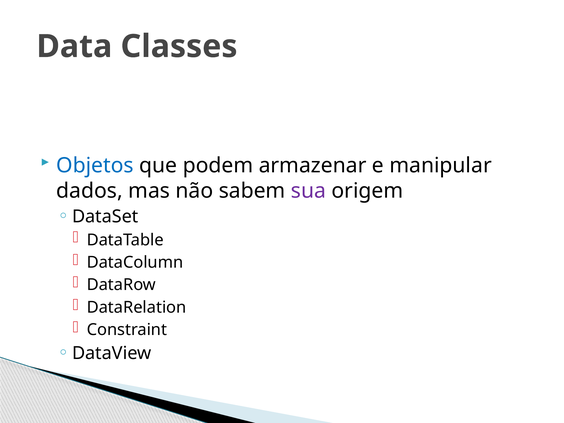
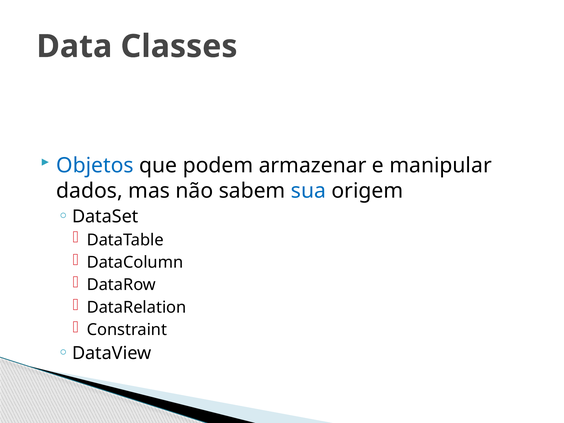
sua colour: purple -> blue (308, 191)
